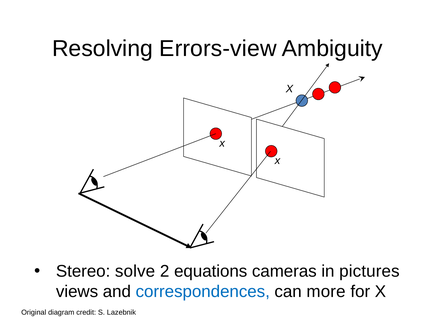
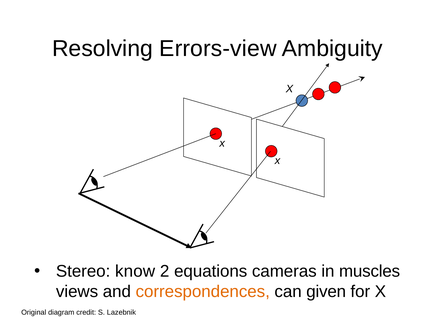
solve: solve -> know (135, 272)
pictures: pictures -> muscles (370, 272)
correspondences colour: blue -> orange (203, 292)
more: more -> given (326, 292)
